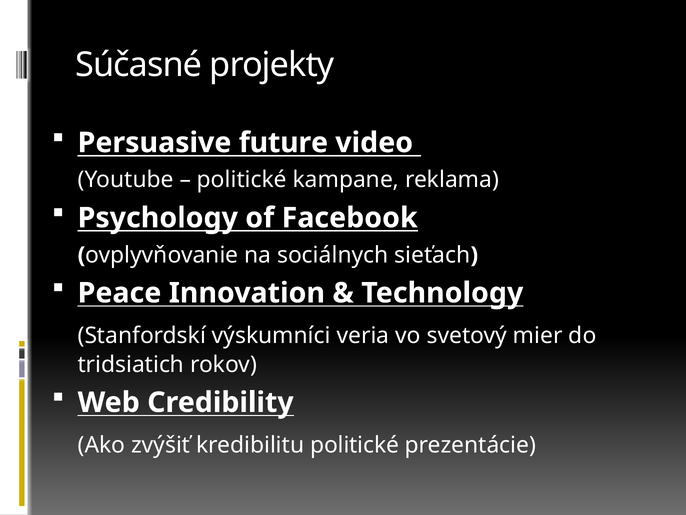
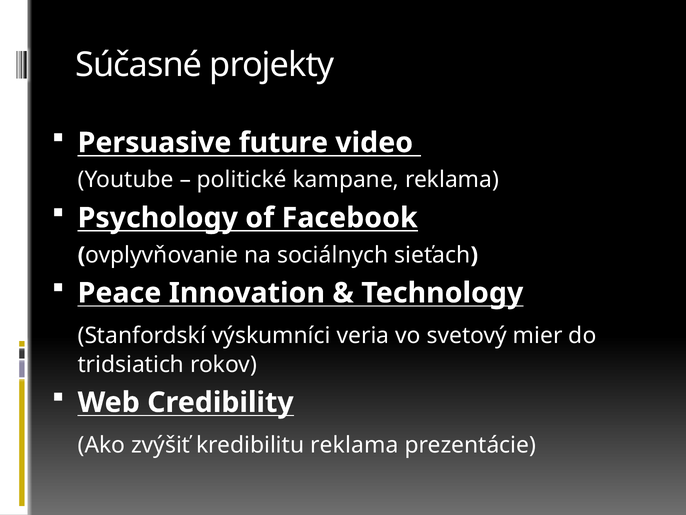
kredibilitu politické: politické -> reklama (354, 445)
